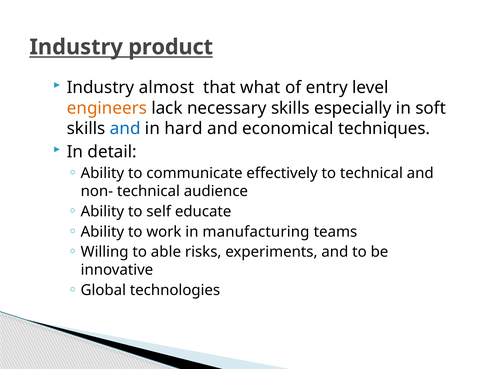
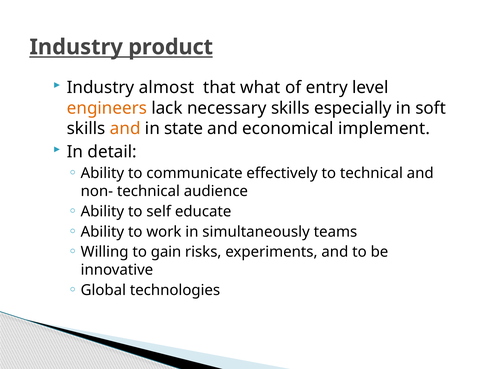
and colour: blue -> orange (125, 129)
hard: hard -> state (184, 129)
techniques: techniques -> implement (384, 129)
manufacturing: manufacturing -> simultaneously (256, 232)
able: able -> gain (166, 252)
